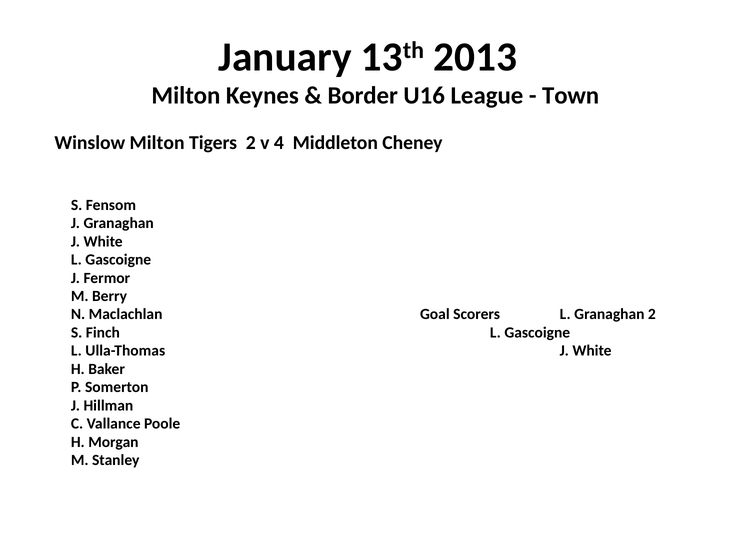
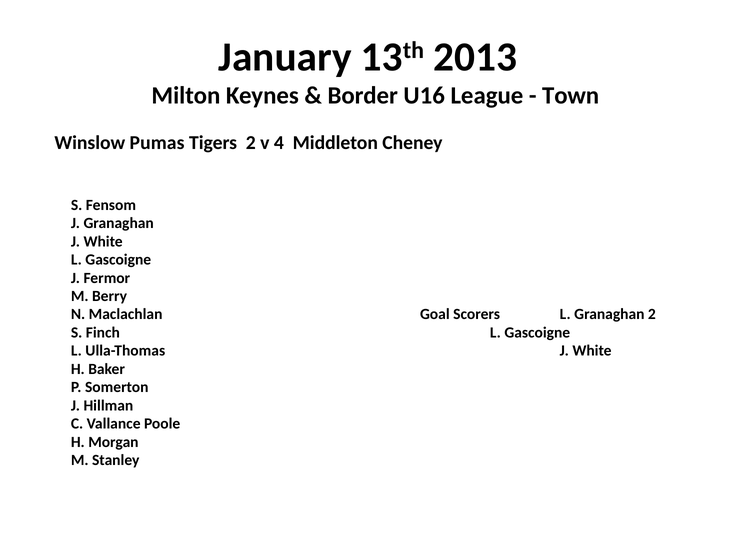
Winslow Milton: Milton -> Pumas (157, 143)
